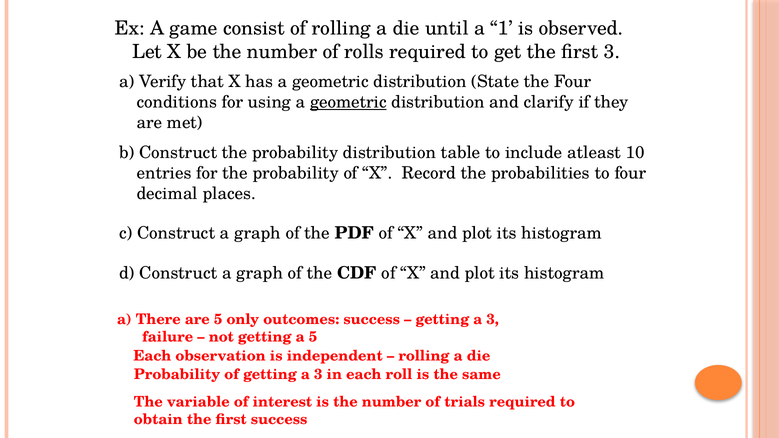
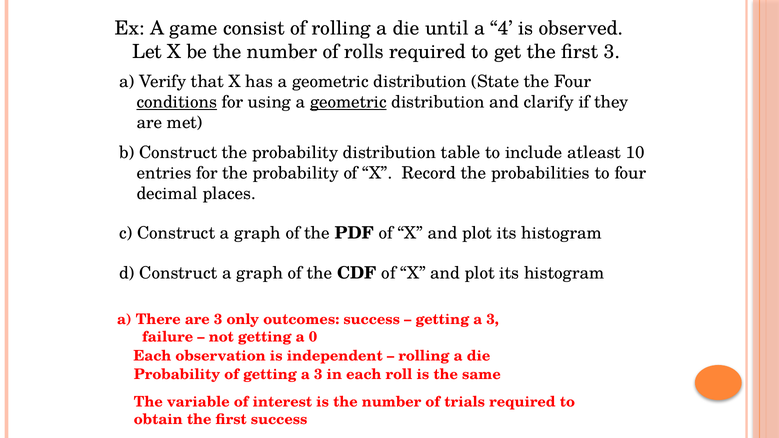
1: 1 -> 4 (501, 28)
conditions underline: none -> present (177, 102)
are 5: 5 -> 3 (218, 319)
a 5: 5 -> 0 (313, 337)
